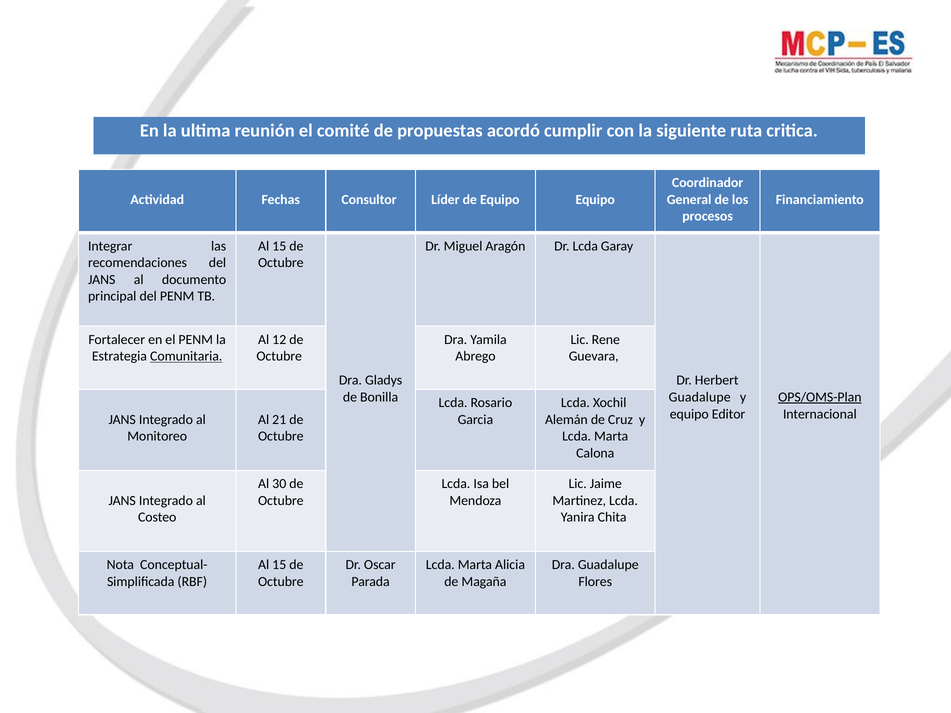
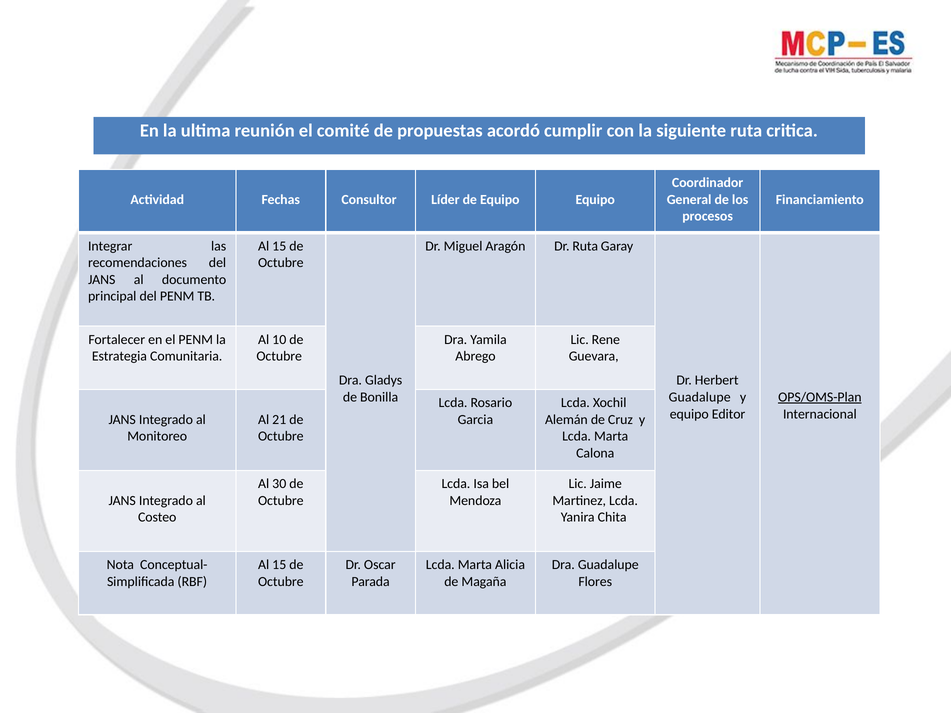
Dr Lcda: Lcda -> Ruta (585, 246)
12: 12 -> 10 (279, 340)
Comunitaria underline: present -> none (186, 356)
